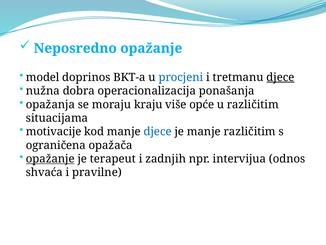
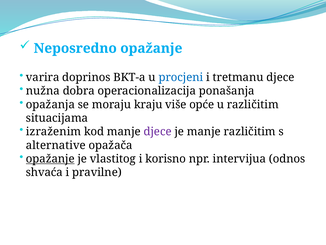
model: model -> varira (43, 77)
djece underline: present -> none (280, 77)
motivacije: motivacije -> izraženim (54, 131)
djece colour: blue -> purple (158, 131)
ograničena: ograničena -> alternative (56, 145)
terapeut: terapeut -> vlastitog (113, 159)
zadnjih: zadnjih -> korisno (166, 159)
